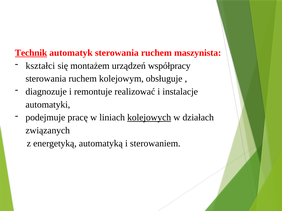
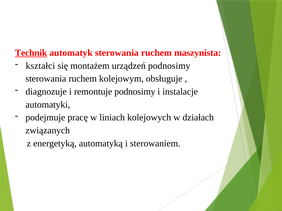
urządzeń współpracy: współpracy -> podnosimy (169, 66)
remontuje realizować: realizować -> podnosimy (135, 92)
kolejowych underline: present -> none (149, 118)
